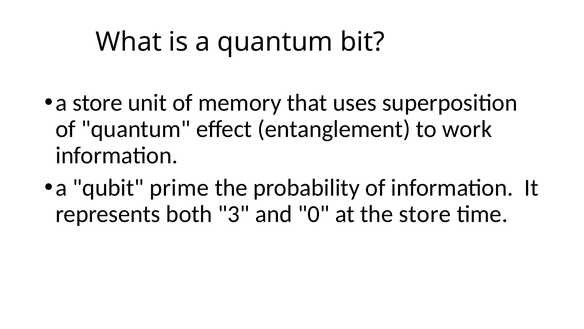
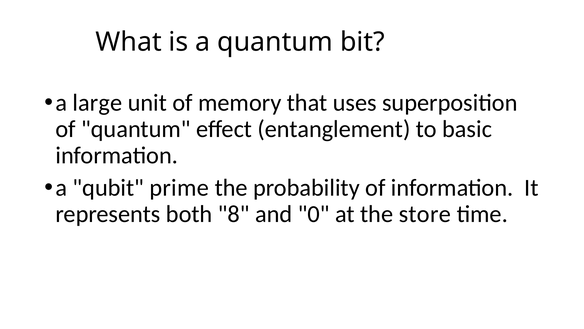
a store: store -> large (97, 103)
work: work -> basic (467, 129)
3: 3 -> 8 (234, 214)
